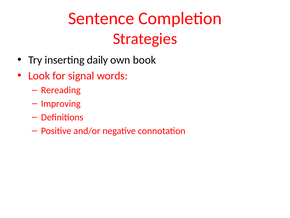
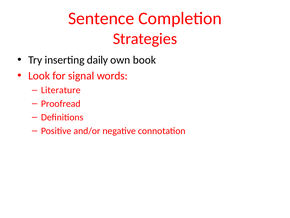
Rereading: Rereading -> Literature (61, 90)
Improving: Improving -> Proofread (61, 103)
